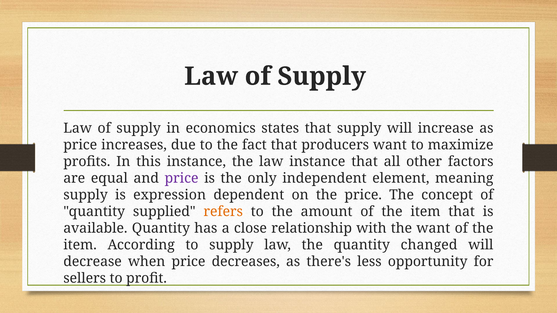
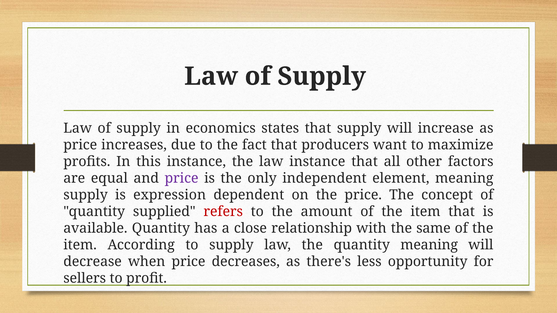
refers colour: orange -> red (223, 212)
the want: want -> same (433, 229)
quantity changed: changed -> meaning (429, 245)
